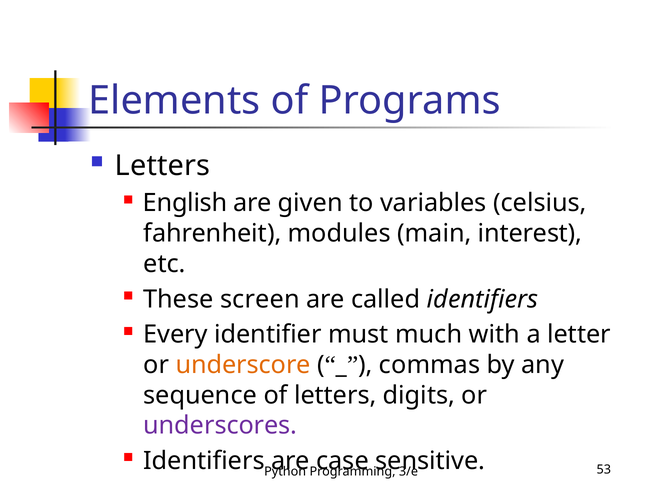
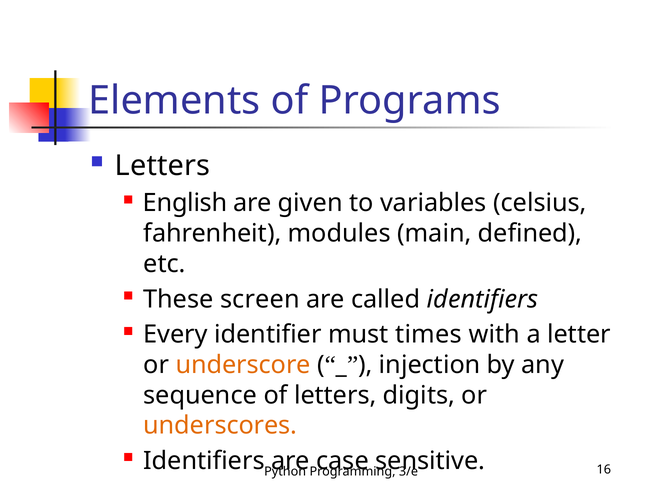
interest: interest -> defined (530, 234)
much: much -> times (429, 335)
commas: commas -> injection (430, 365)
underscores colour: purple -> orange (220, 426)
53: 53 -> 16 (604, 470)
